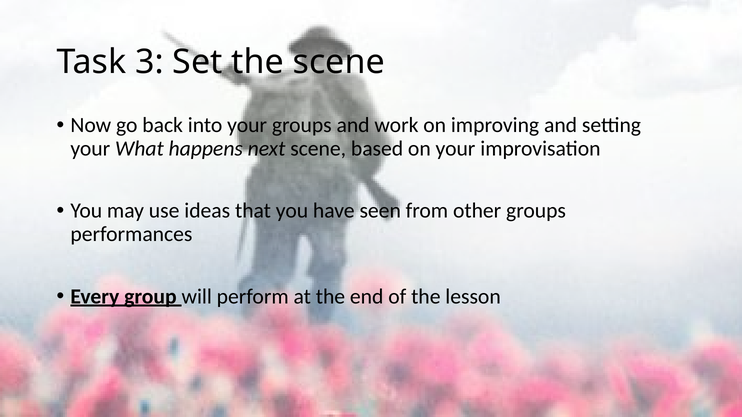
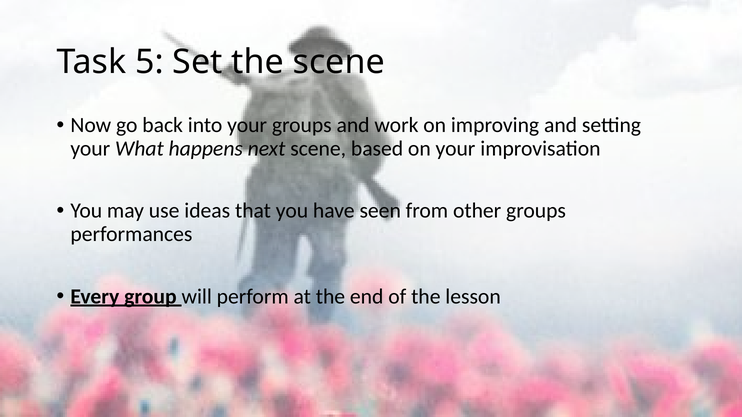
3: 3 -> 5 (149, 62)
